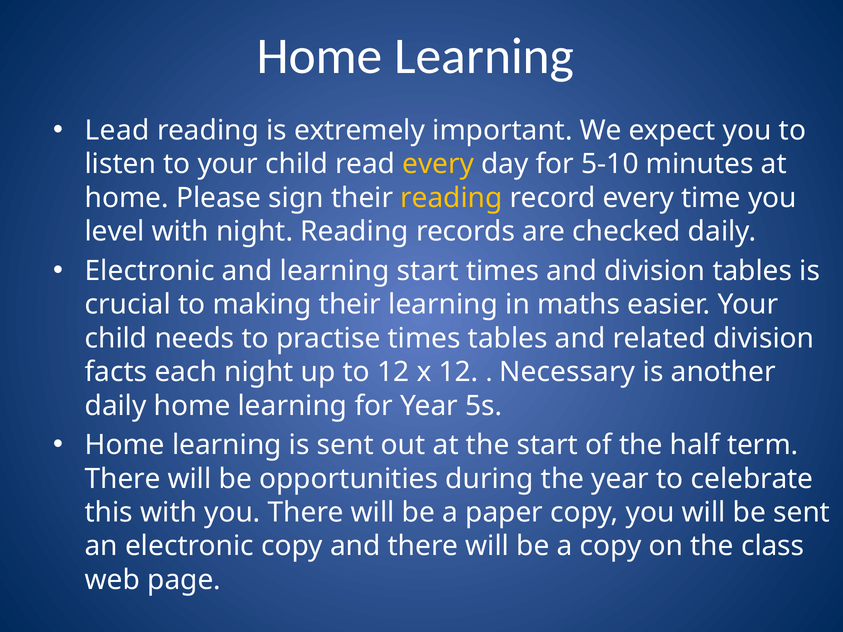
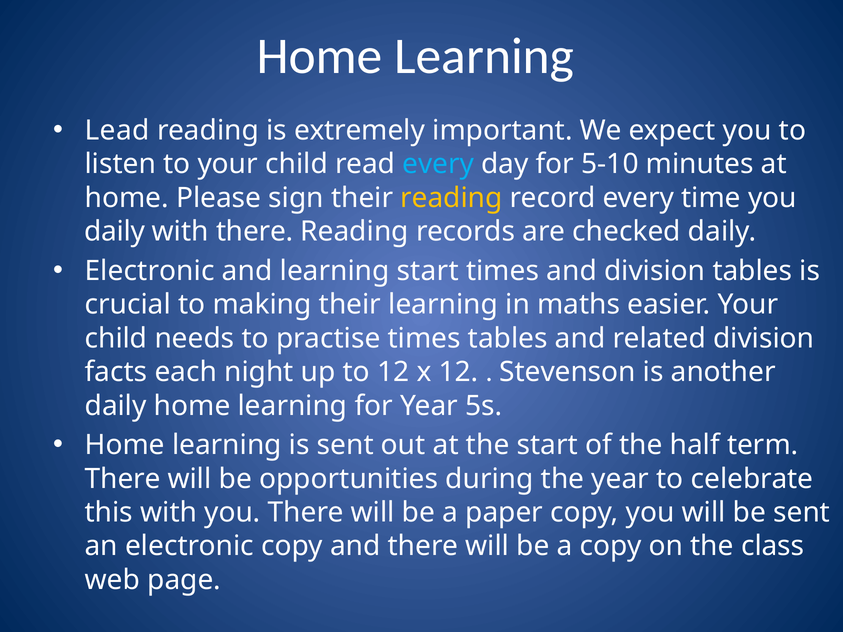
every colour: yellow -> light blue (438, 164)
level: level -> daily (115, 232)
with night: night -> there (255, 232)
Necessary: Necessary -> Stevenson (567, 372)
